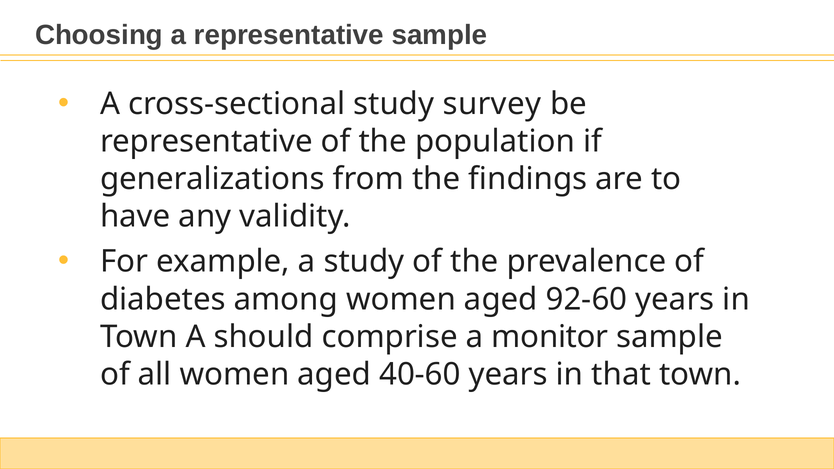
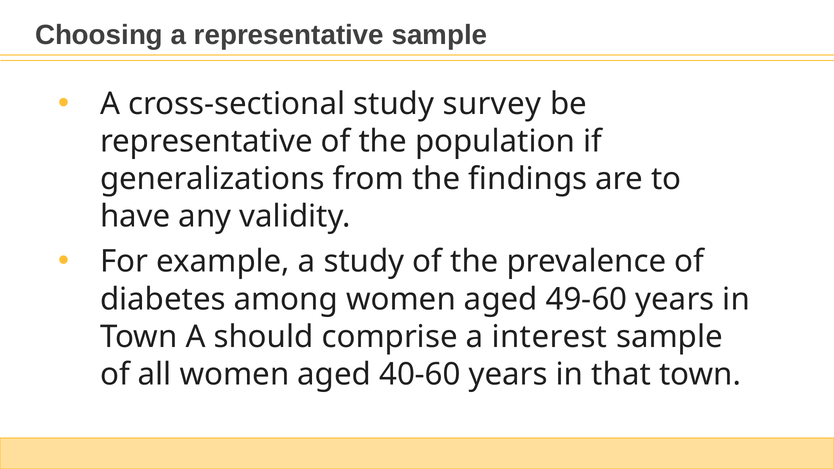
92-60: 92-60 -> 49-60 (587, 299)
monitor: monitor -> interest (550, 337)
